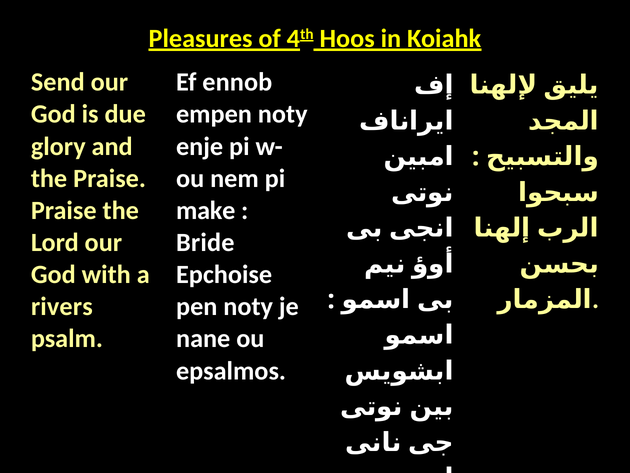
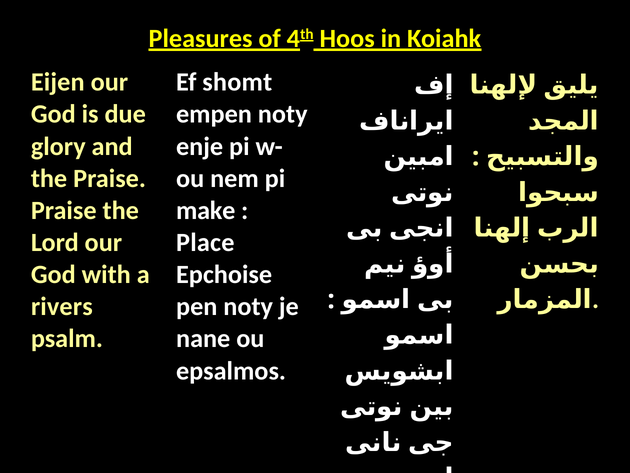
Send: Send -> Eijen (58, 82)
ennob: ennob -> shomt (237, 82)
Bride: Bride -> Place (205, 242)
